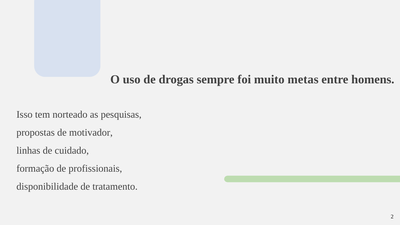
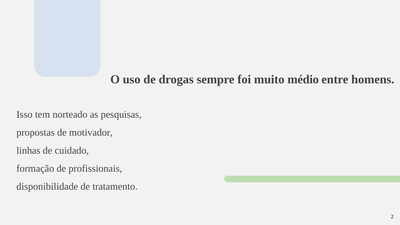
metas: metas -> médio (303, 80)
